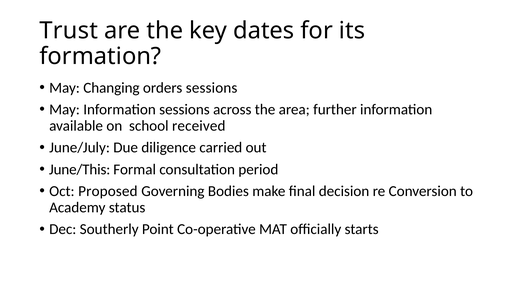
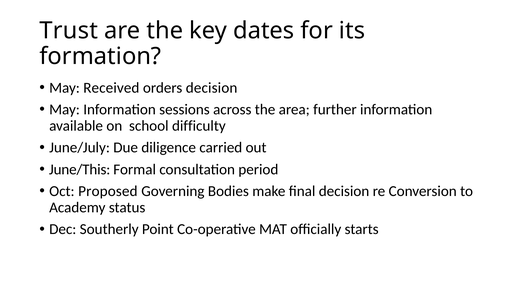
Changing: Changing -> Received (111, 88)
orders sessions: sessions -> decision (212, 88)
received: received -> difficulty (199, 126)
